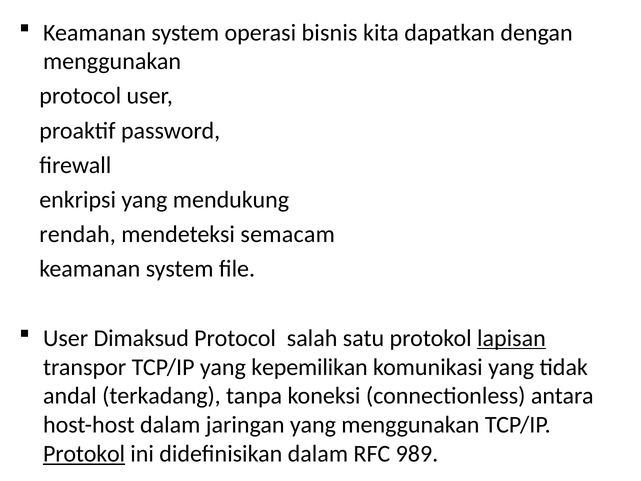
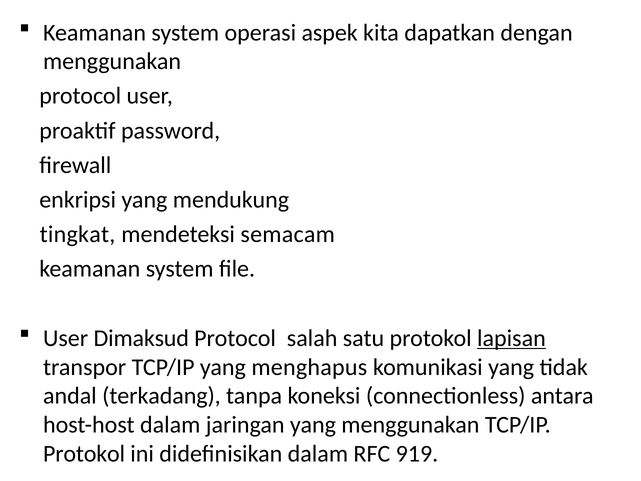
bisnis: bisnis -> aspek (330, 33)
rendah: rendah -> tingkat (77, 234)
kepemilikan: kepemilikan -> menghapus (309, 367)
Protokol underline: present -> none (84, 453)
989: 989 -> 919 (417, 453)
